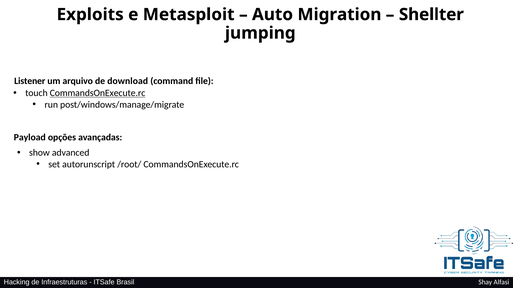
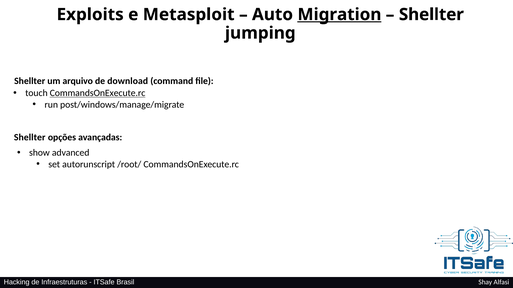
Migration underline: none -> present (339, 15)
Listener: Listener -> Shellter (30, 81)
Payload: Payload -> Shellter (30, 138)
